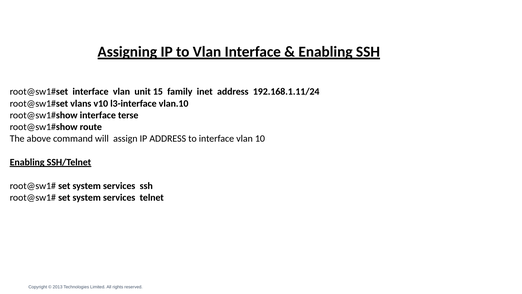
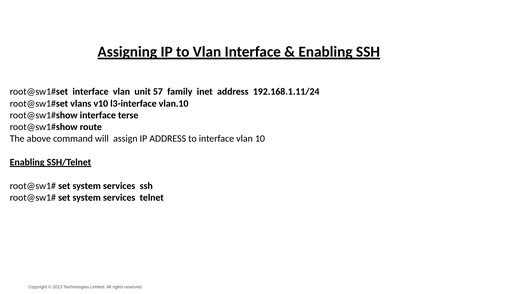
15: 15 -> 57 (158, 92)
